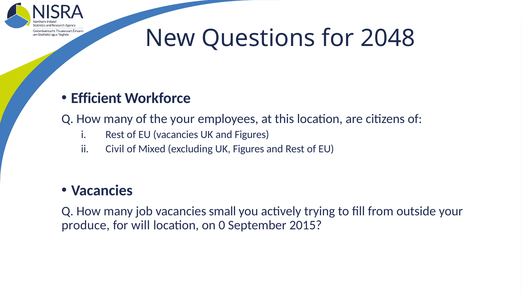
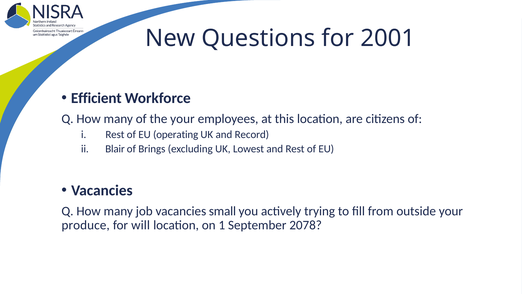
2048: 2048 -> 2001 (388, 38)
EU vacancies: vacancies -> operating (176, 134)
and Figures: Figures -> Record (252, 134)
Civil: Civil -> Blair (115, 149)
Mixed: Mixed -> Brings (152, 149)
UK Figures: Figures -> Lowest (249, 149)
0: 0 -> 1 (222, 225)
2015: 2015 -> 2078 (306, 225)
